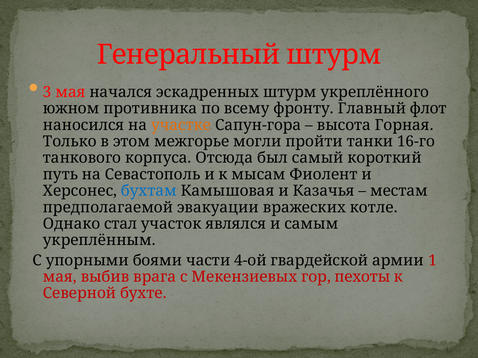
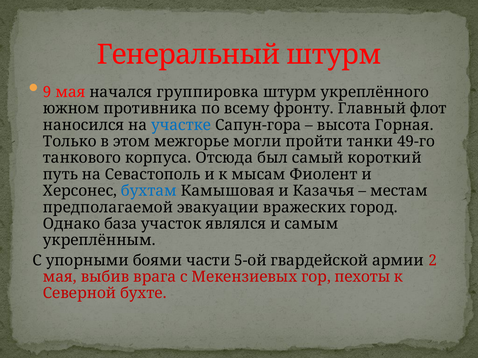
3: 3 -> 9 (47, 92)
эскадренных: эскадренных -> группировка (208, 92)
участке colour: orange -> blue (181, 125)
16-го: 16-го -> 49-го (416, 142)
котле: котле -> город (374, 208)
стал: стал -> база (121, 224)
4-ой: 4-ой -> 5-ой (250, 261)
1: 1 -> 2 (433, 261)
